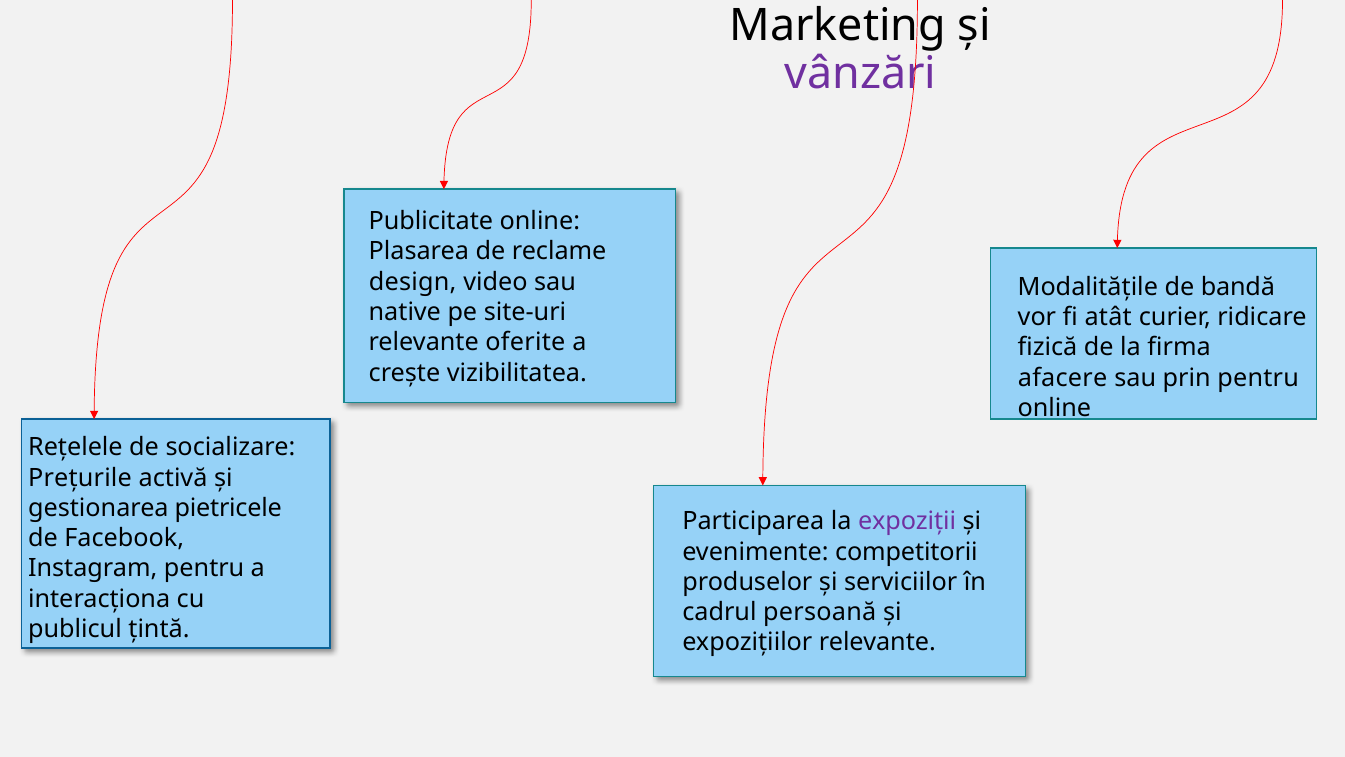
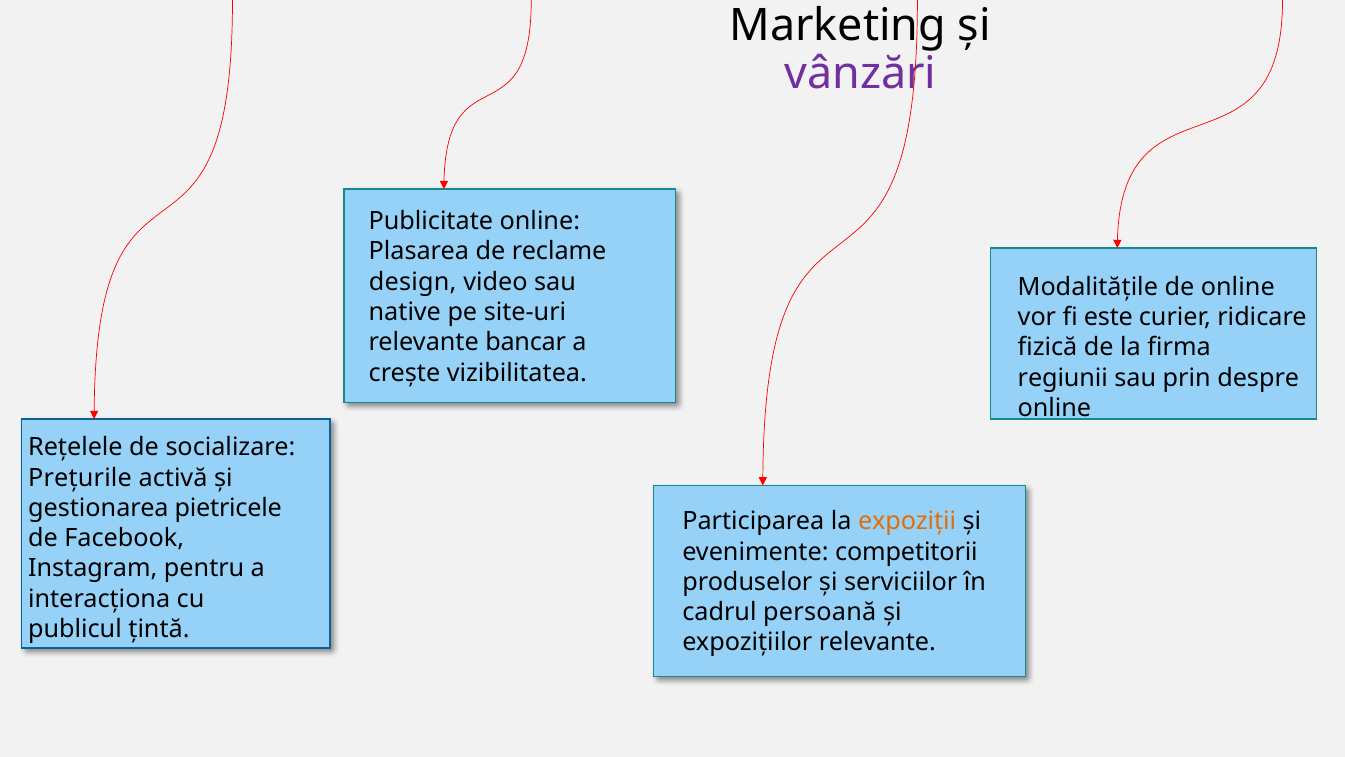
de bandă: bandă -> online (1238, 287)
atât: atât -> este (1108, 317)
oferite: oferite -> bancar (526, 342)
afacere: afacere -> regiunii (1063, 378)
prin pentru: pentru -> despre (1258, 378)
expoziții colour: purple -> orange (907, 521)
